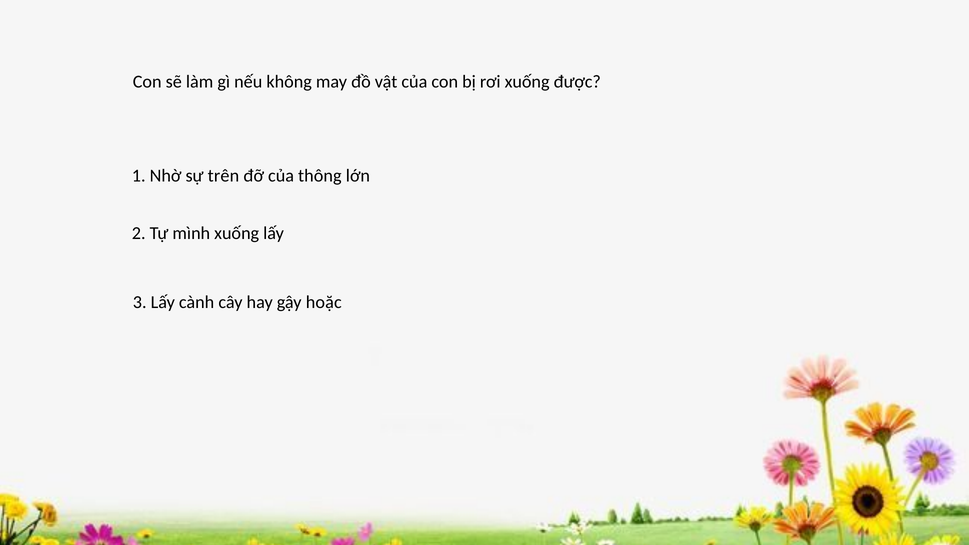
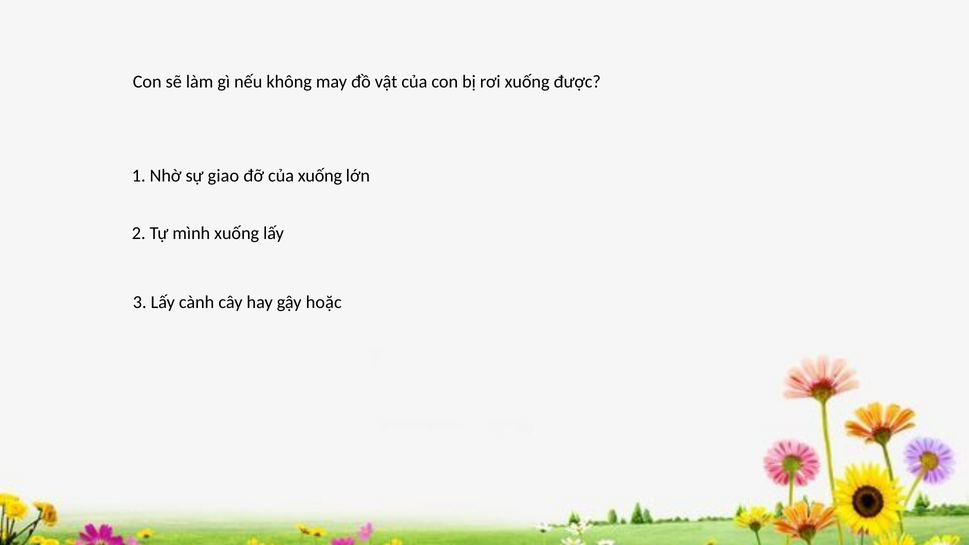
trên: trên -> giao (223, 176)
của thông: thông -> xuống (320, 176)
